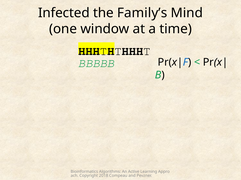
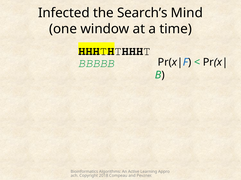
Family’s: Family’s -> Search’s (142, 13)
